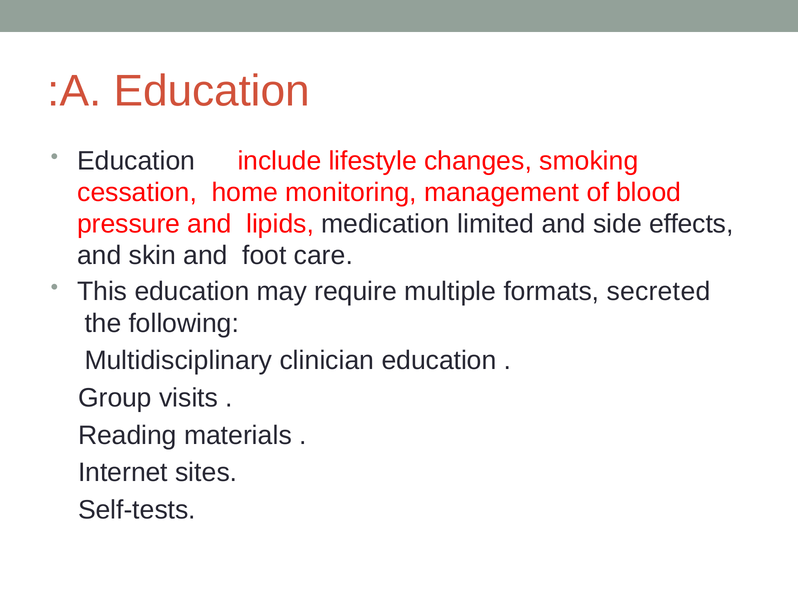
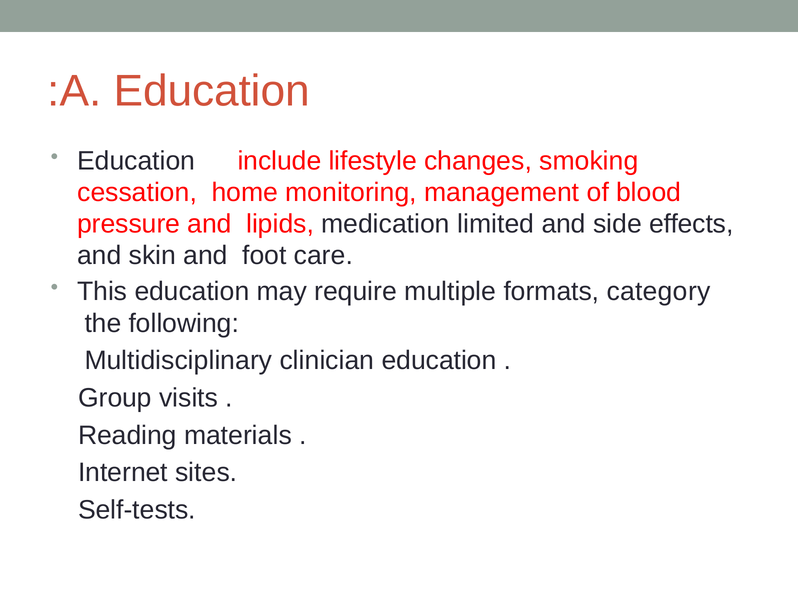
secreted: secreted -> category (659, 291)
